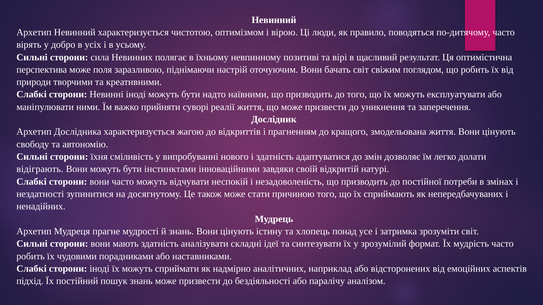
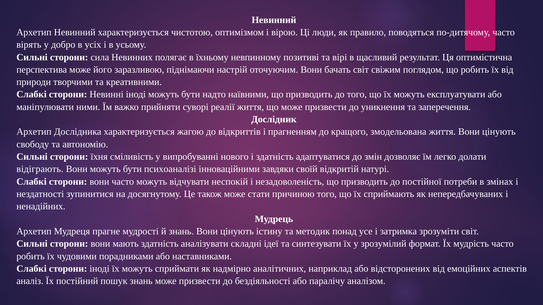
поля: поля -> його (103, 70)
інстинктами: інстинктами -> психоаналізі (170, 169)
хлопець: хлопець -> методик (313, 232)
підхід: підхід -> аналіз (30, 281)
